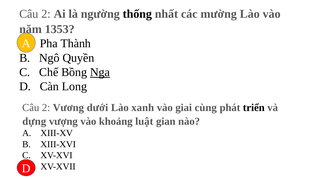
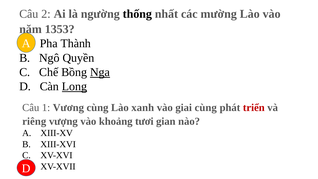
Long underline: none -> present (75, 86)
2: 2 -> 1 (46, 108)
Vương dưới: dưới -> cùng (97, 108)
triển colour: black -> red (254, 108)
dựng: dựng -> riêng (34, 121)
luật: luật -> tươi (144, 121)
